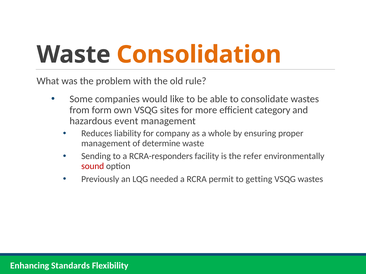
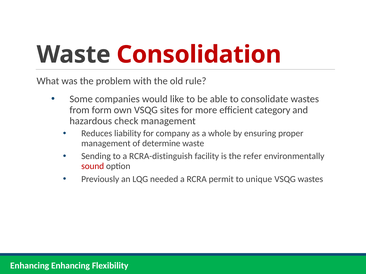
Consolidation colour: orange -> red (199, 55)
event: event -> check (126, 121)
RCRA-responders: RCRA-responders -> RCRA-distinguish (161, 157)
getting: getting -> unique (259, 179)
Enhancing Standards: Standards -> Enhancing (71, 266)
